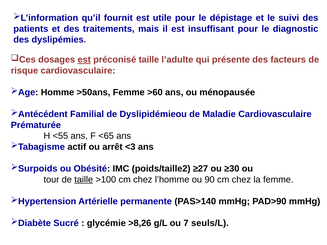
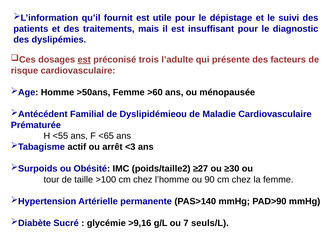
préconisé taille: taille -> trois (149, 60)
taille underline: present -> none (84, 180)
>8,26: >8,26 -> >9,16 (140, 223)
